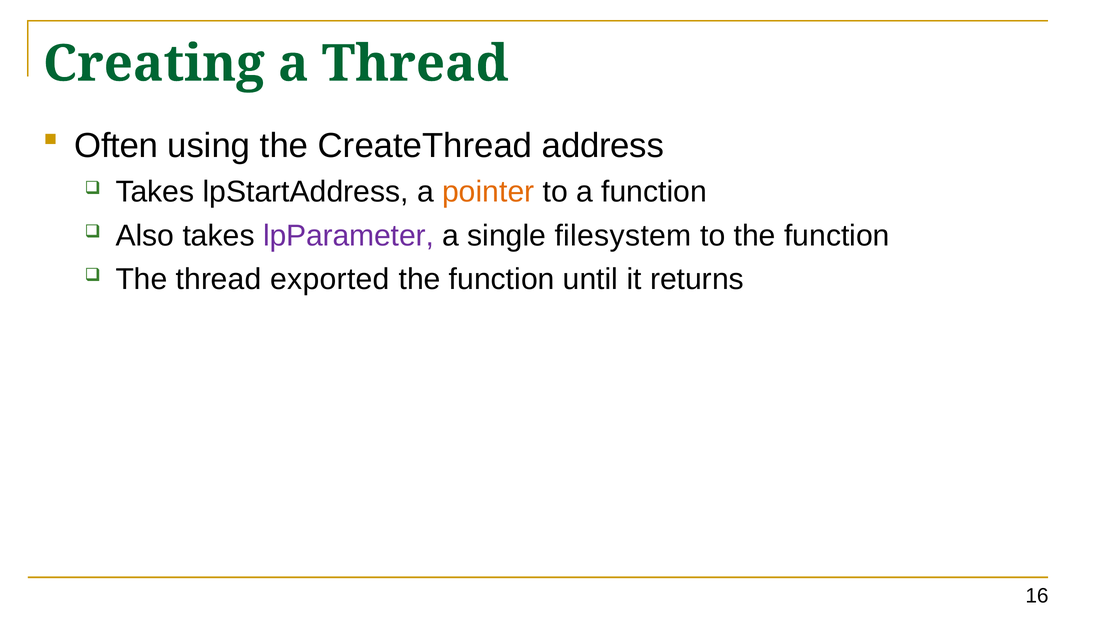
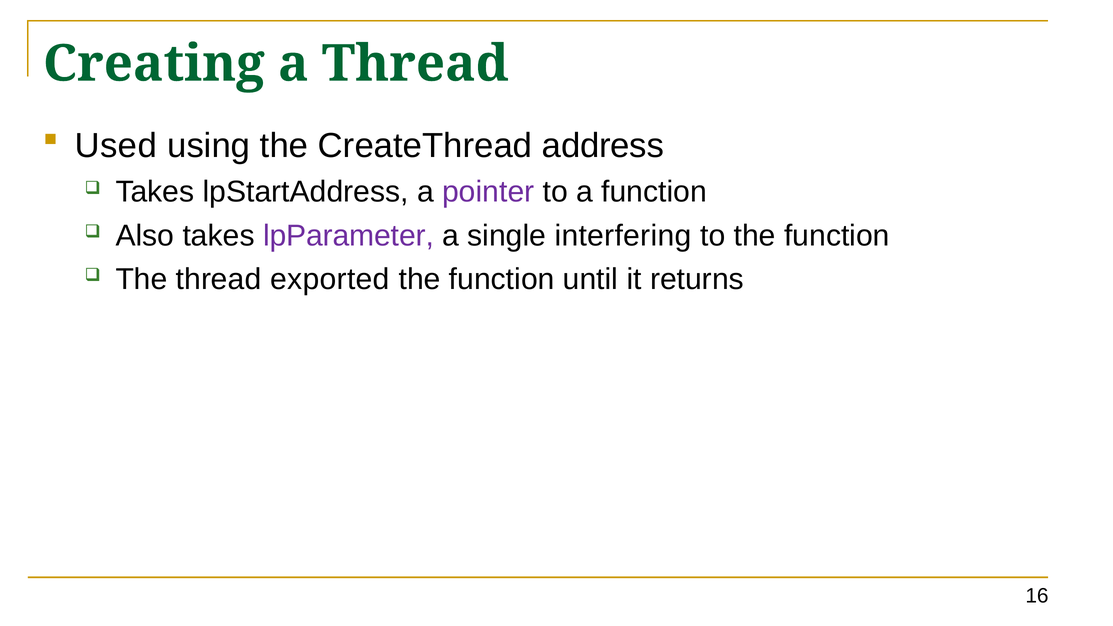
Often: Often -> Used (116, 146)
pointer colour: orange -> purple (488, 192)
filesystem: filesystem -> interfering (623, 236)
